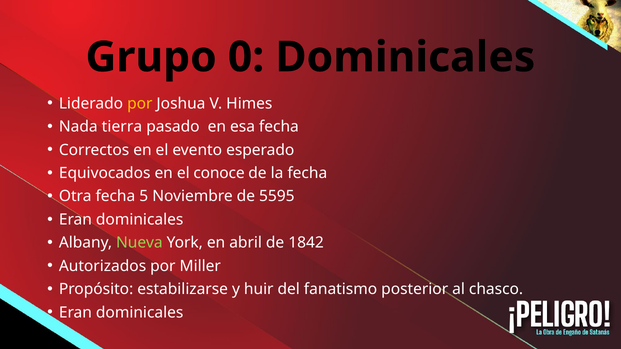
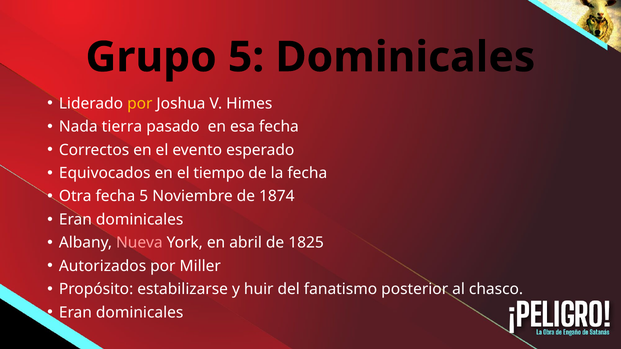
Grupo 0: 0 -> 5 (246, 57)
conoce: conoce -> tiempo (219, 173)
5595: 5595 -> 1874 (277, 197)
Nueva colour: light green -> pink (139, 243)
1842: 1842 -> 1825 (306, 243)
